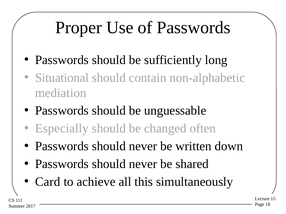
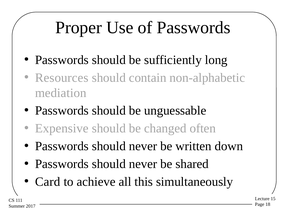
Situational: Situational -> Resources (62, 78)
Especially: Especially -> Expensive (62, 129)
